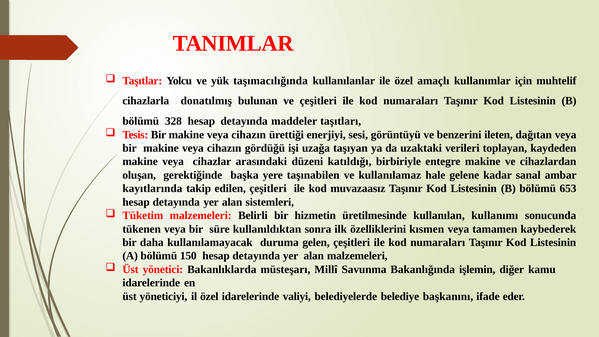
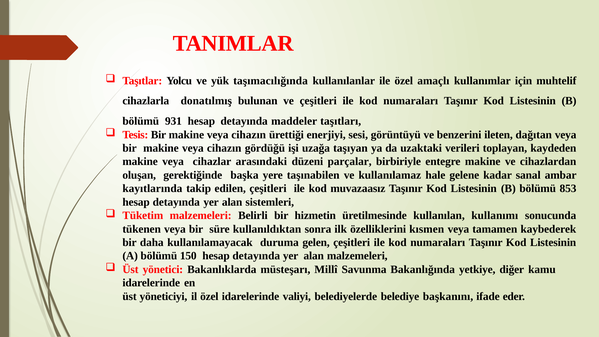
328: 328 -> 931 (173, 121)
katıldığı: katıldığı -> parçalar (350, 162)
653: 653 -> 853 (568, 189)
işlemin: işlemin -> yetkiye (477, 269)
